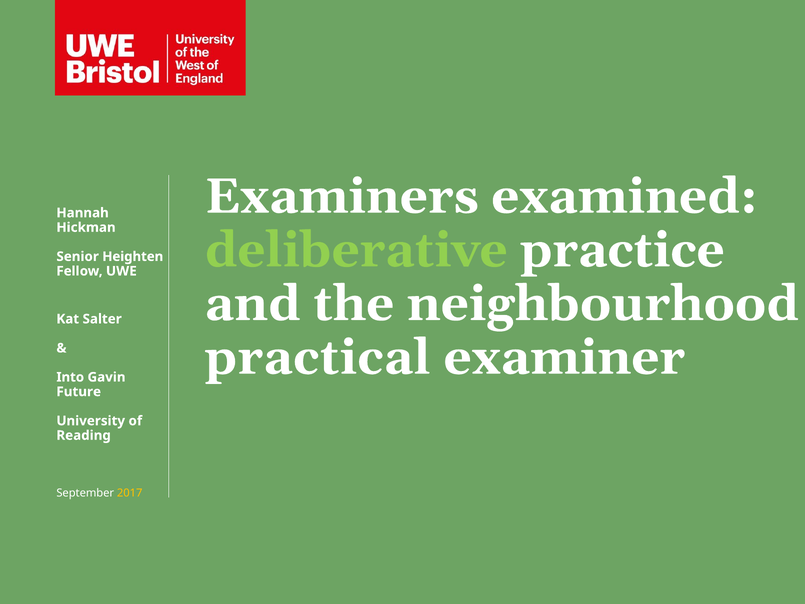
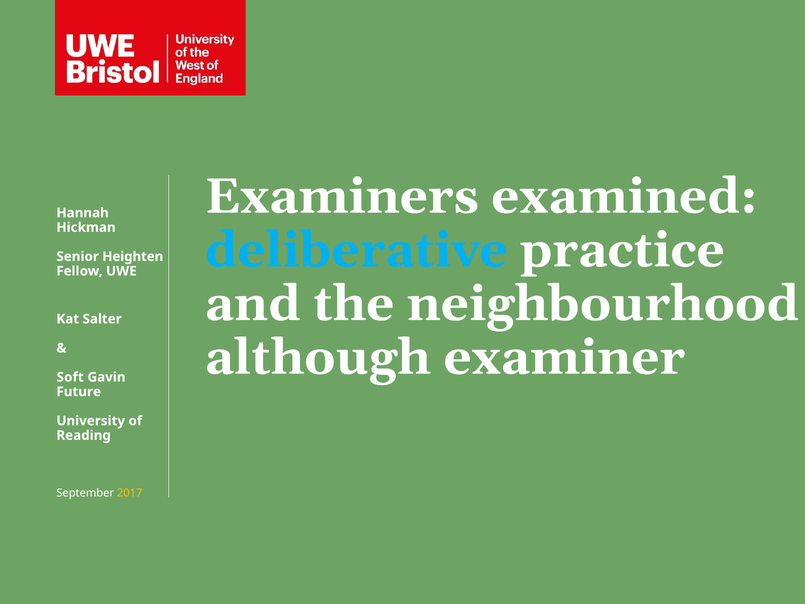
deliberative colour: light green -> light blue (356, 250)
practical: practical -> although (318, 357)
Into: Into -> Soft (70, 377)
